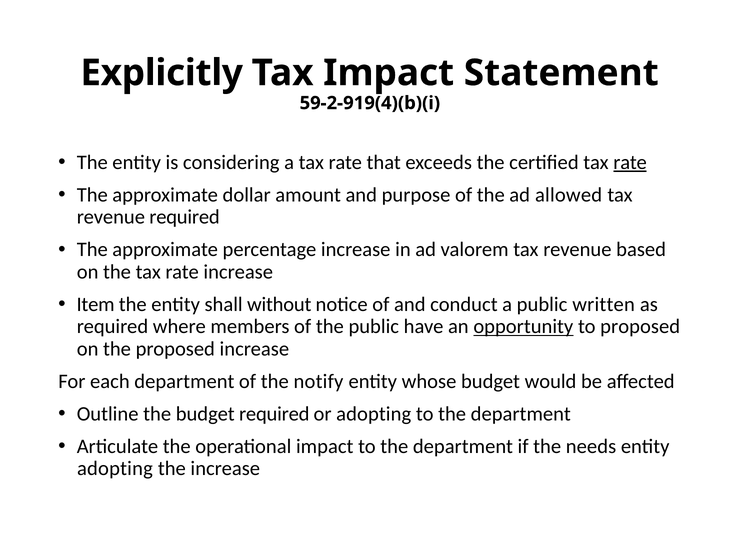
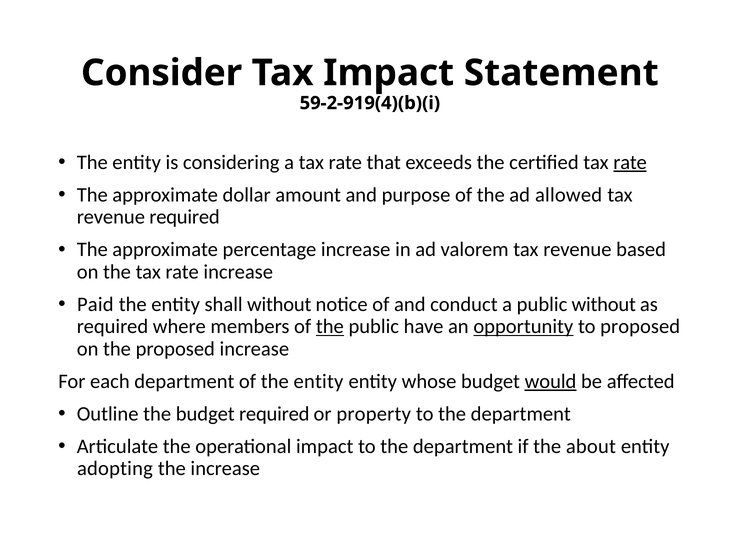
Explicitly: Explicitly -> Consider (162, 73)
Item: Item -> Paid (95, 304)
public written: written -> without (604, 304)
the underline: none -> present (330, 327)
of the notify: notify -> entity (319, 381)
would underline: none -> present (551, 381)
or adopting: adopting -> property (374, 414)
needs: needs -> about (591, 446)
